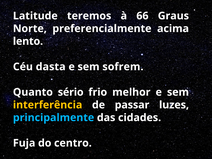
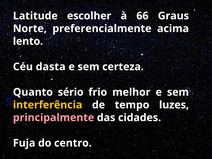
teremos: teremos -> escolher (89, 16)
sofrem: sofrem -> certeza (123, 67)
passar: passar -> tempo (132, 105)
principalmente colour: light blue -> pink (54, 118)
